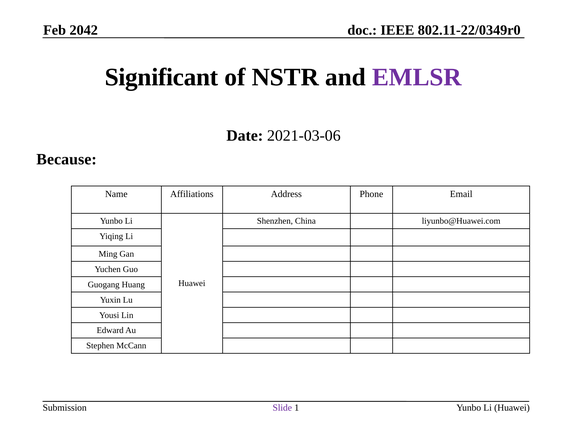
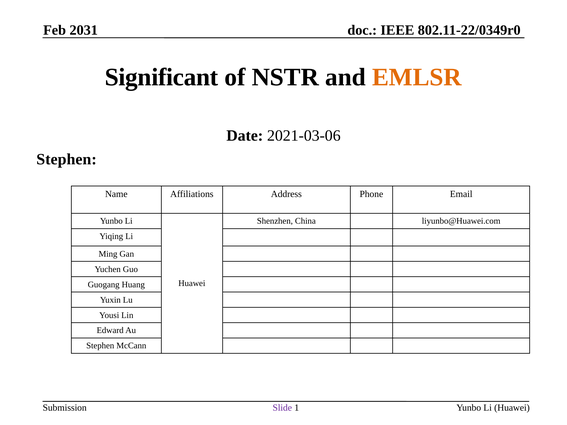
2042: 2042 -> 2031 (84, 30)
EMLSR colour: purple -> orange (417, 77)
Because: Because -> Stephen (67, 159)
